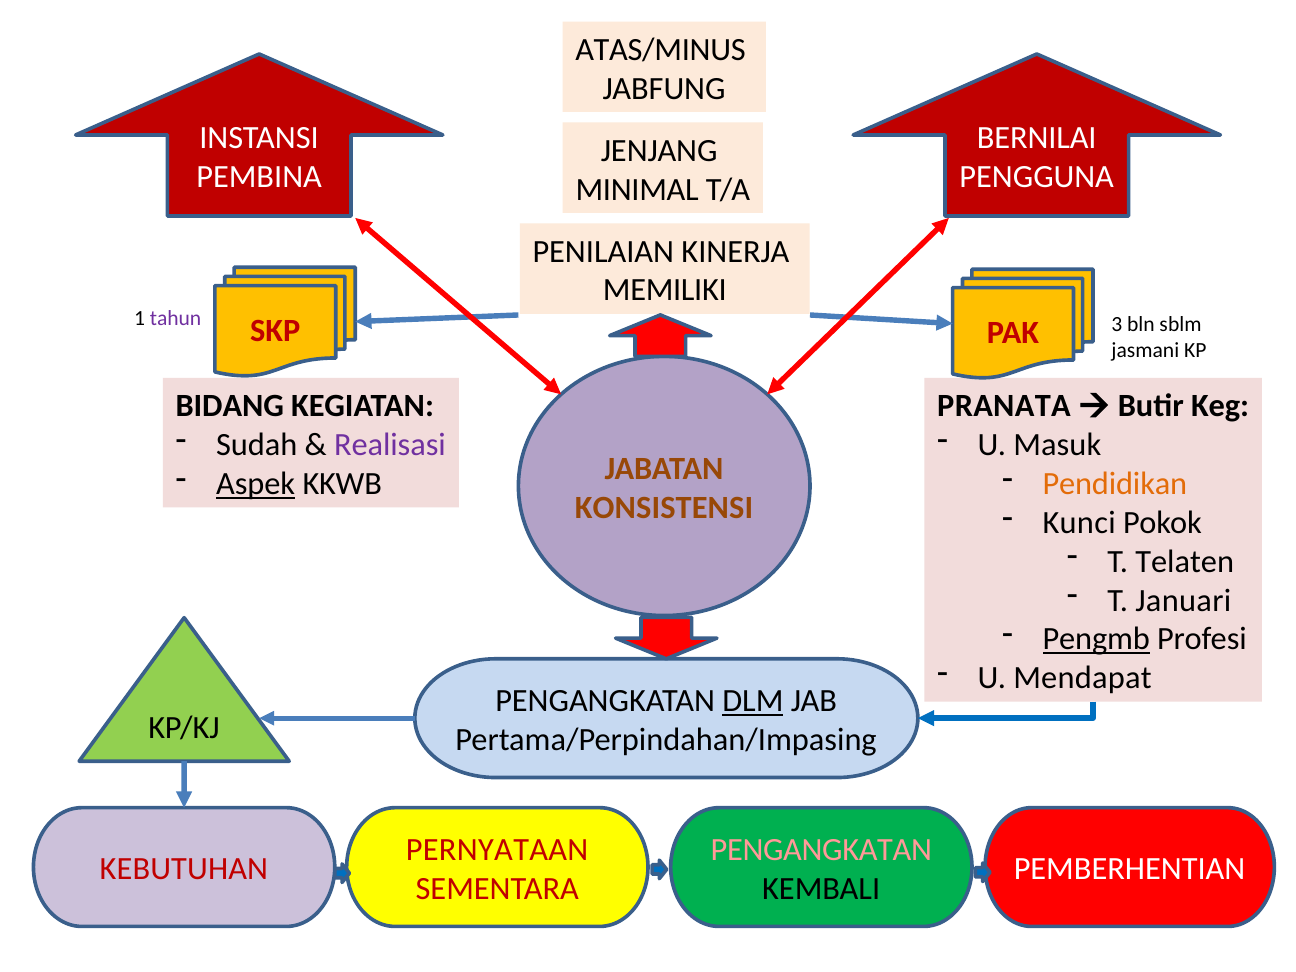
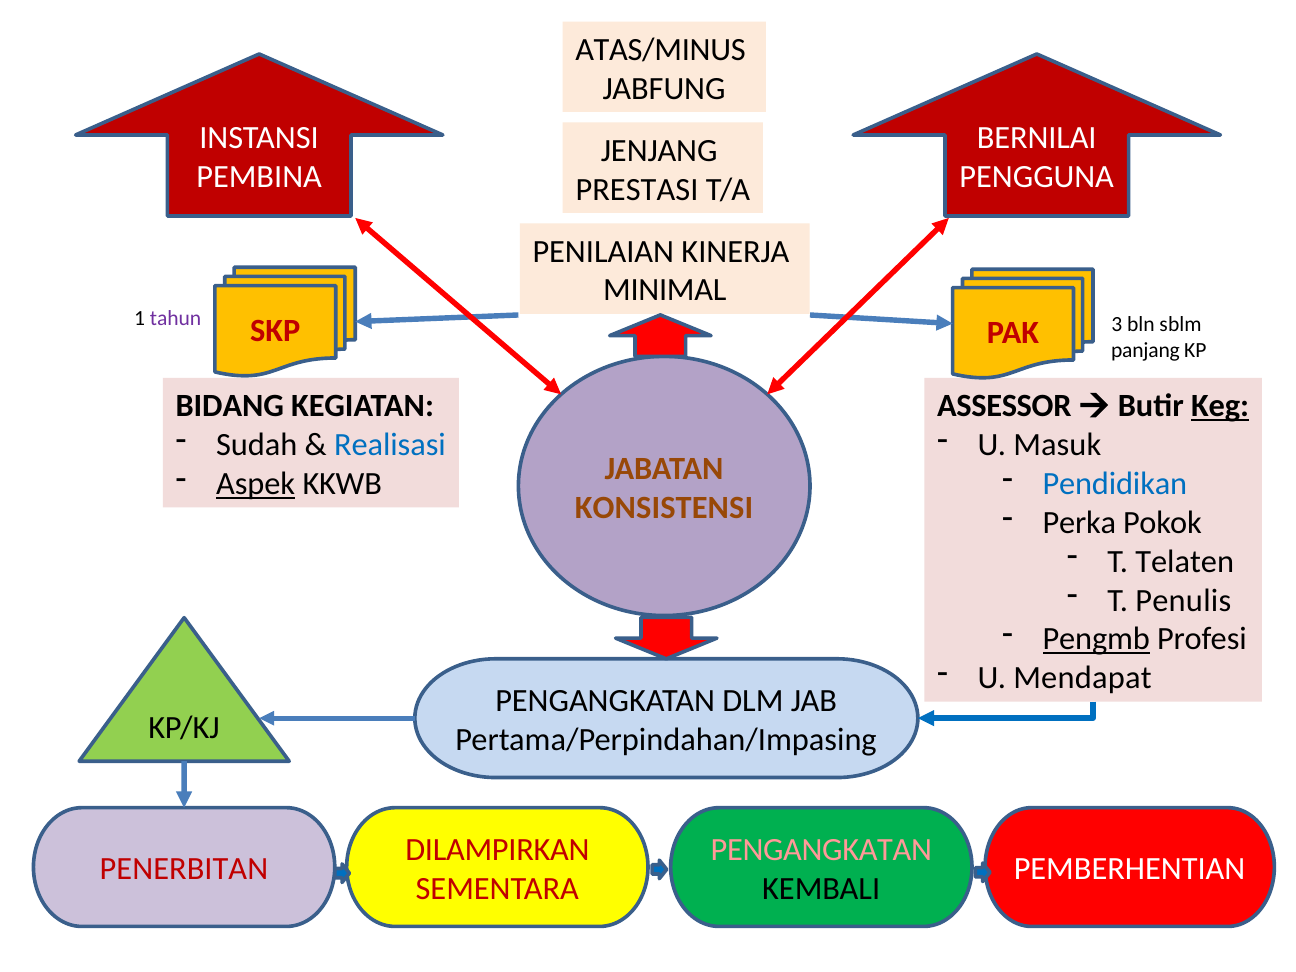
MINIMAL: MINIMAL -> PRESTASI (637, 189)
MEMILIKI: MEMILIKI -> MINIMAL (665, 290)
jasmani: jasmani -> panjang (1145, 351)
PRANATA: PRANATA -> ASSESSOR (1004, 406)
Keg underline: none -> present (1220, 406)
Realisasi colour: purple -> blue (390, 445)
Pendidikan colour: orange -> blue (1115, 484)
Kunci: Kunci -> Perka (1079, 523)
Januari: Januari -> Penulis (1183, 600)
DLM underline: present -> none (753, 701)
PERNYATAAN: PERNYATAAN -> DILAMPIRKAN (497, 850)
KEBUTUHAN: KEBUTUHAN -> PENERBITAN (184, 869)
